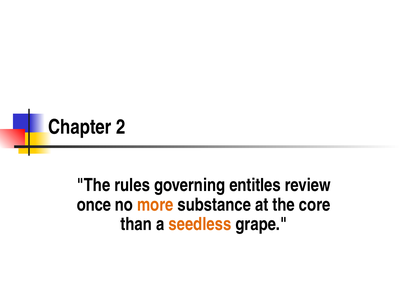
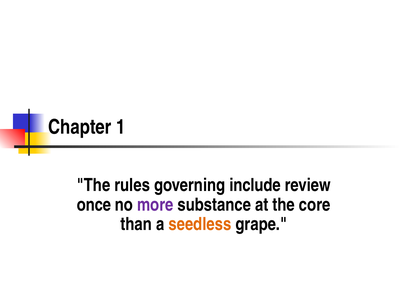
2: 2 -> 1 (121, 127)
entitles: entitles -> include (255, 185)
more colour: orange -> purple (155, 205)
